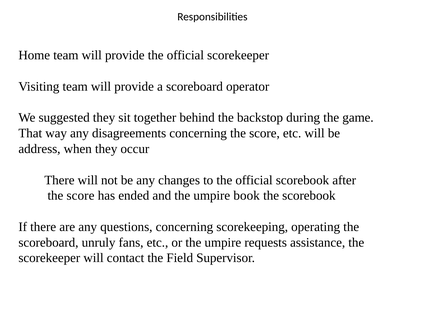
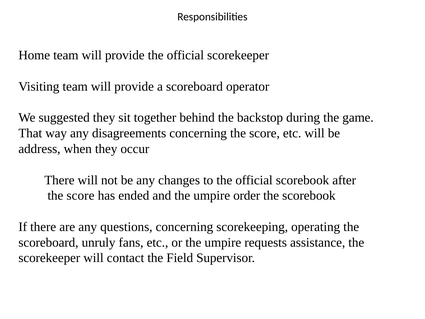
book: book -> order (247, 195)
